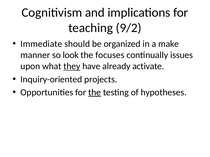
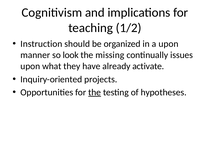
9/2: 9/2 -> 1/2 (129, 28)
Immediate: Immediate -> Instruction (41, 44)
a make: make -> upon (168, 44)
focuses: focuses -> missing (110, 55)
they underline: present -> none (72, 66)
